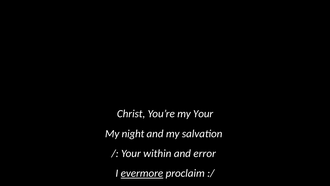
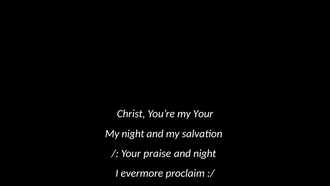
within: within -> praise (157, 153)
and error: error -> night (205, 153)
evermore underline: present -> none (142, 173)
